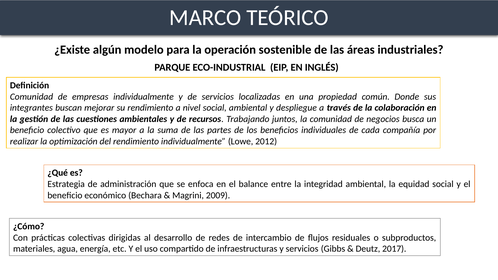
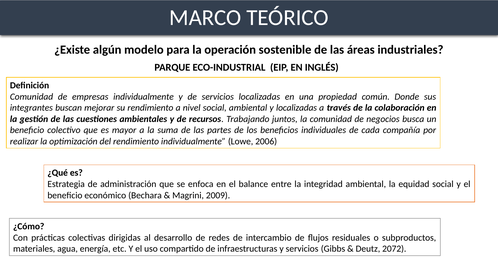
y despliegue: despliegue -> localizadas (297, 108)
2012: 2012 -> 2006 (266, 141)
2017: 2017 -> 2072 (394, 249)
